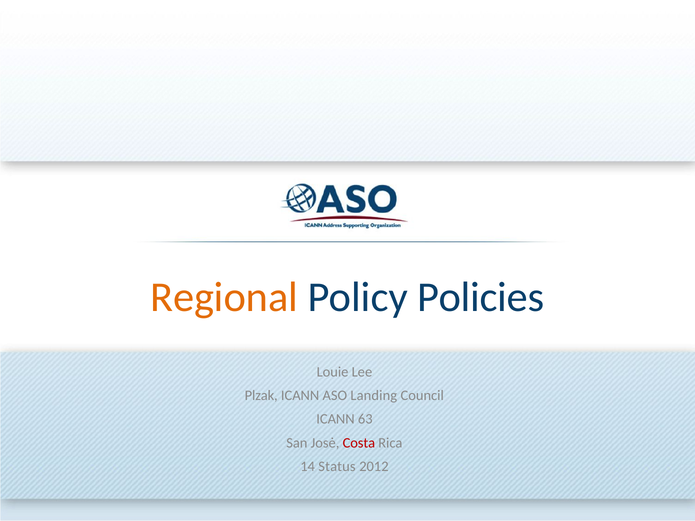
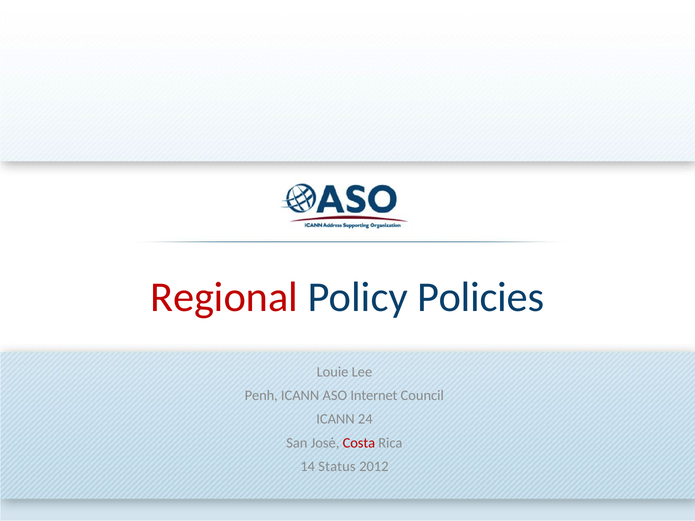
Regional colour: orange -> red (224, 298)
Plzak: Plzak -> Penh (261, 396)
Landing: Landing -> Internet (374, 396)
63: 63 -> 24 (365, 419)
